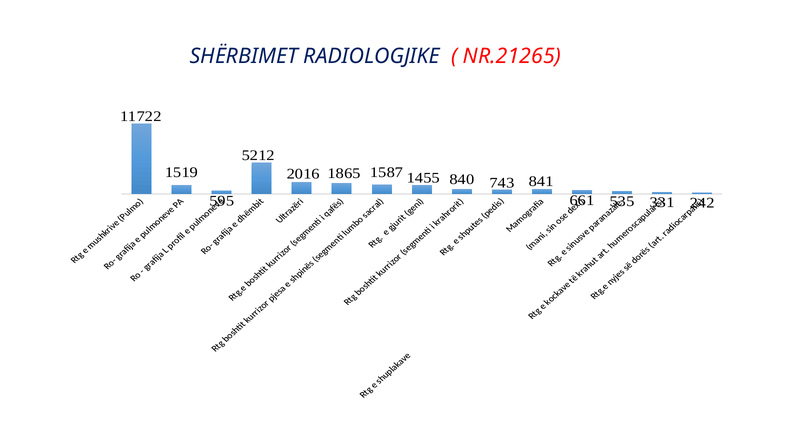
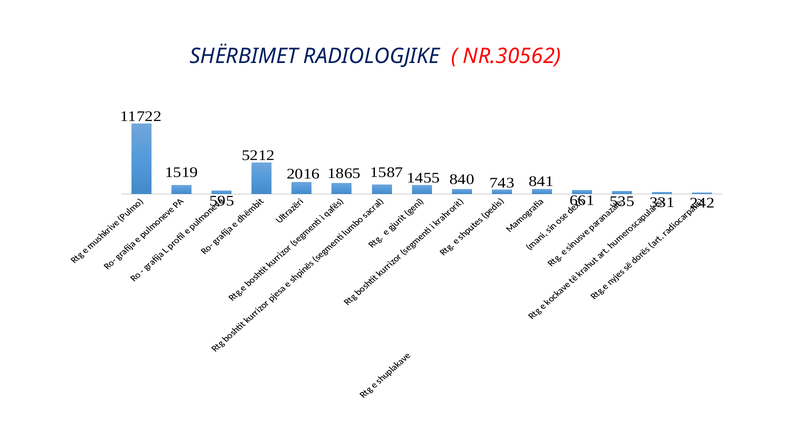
NR.21265: NR.21265 -> NR.30562 (512, 56)
